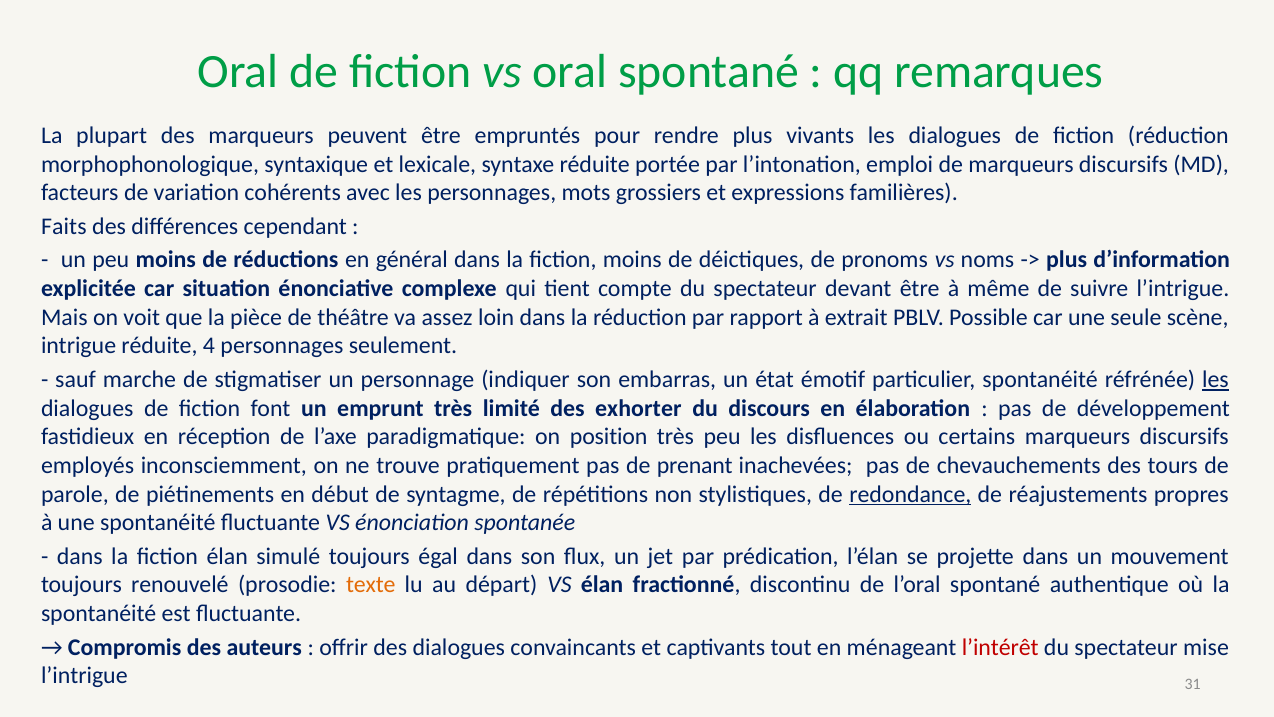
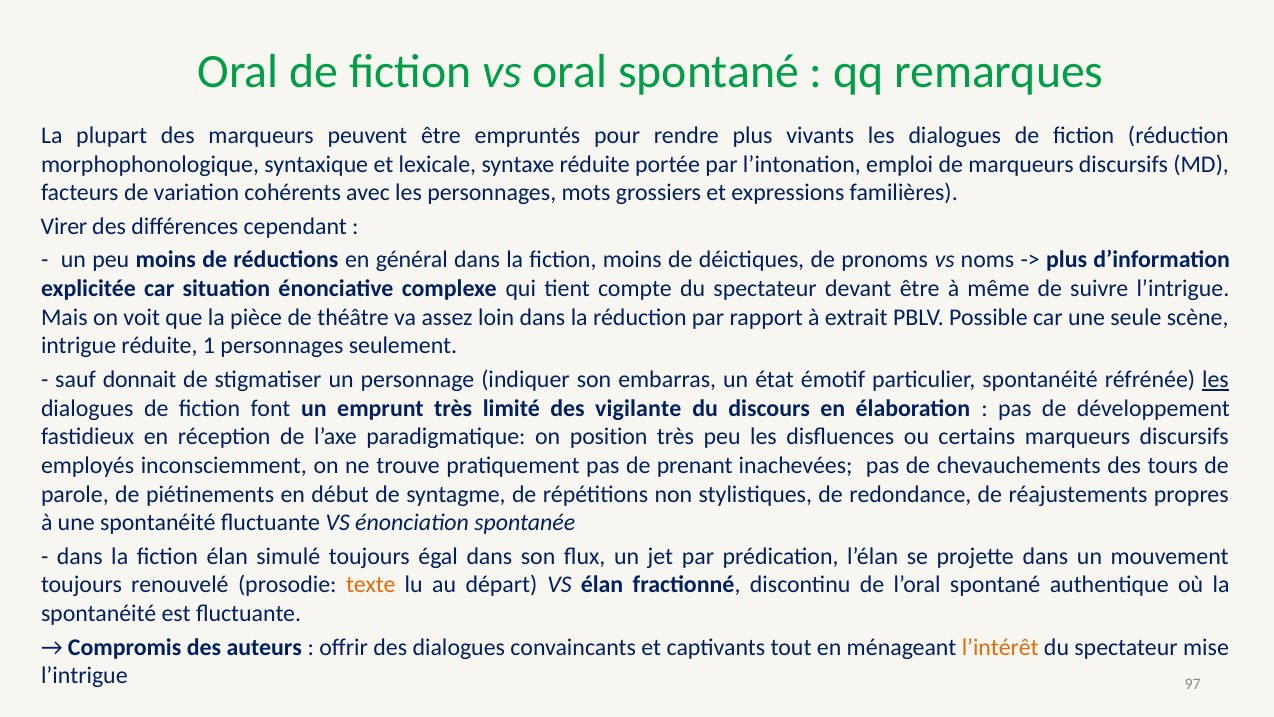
Faits: Faits -> Virer (64, 226)
4: 4 -> 1 (209, 346)
marche: marche -> donnait (140, 379)
exhorter: exhorter -> vigilante (638, 408)
redondance underline: present -> none (910, 494)
l’intérêt colour: red -> orange (1000, 647)
31: 31 -> 97 (1193, 684)
